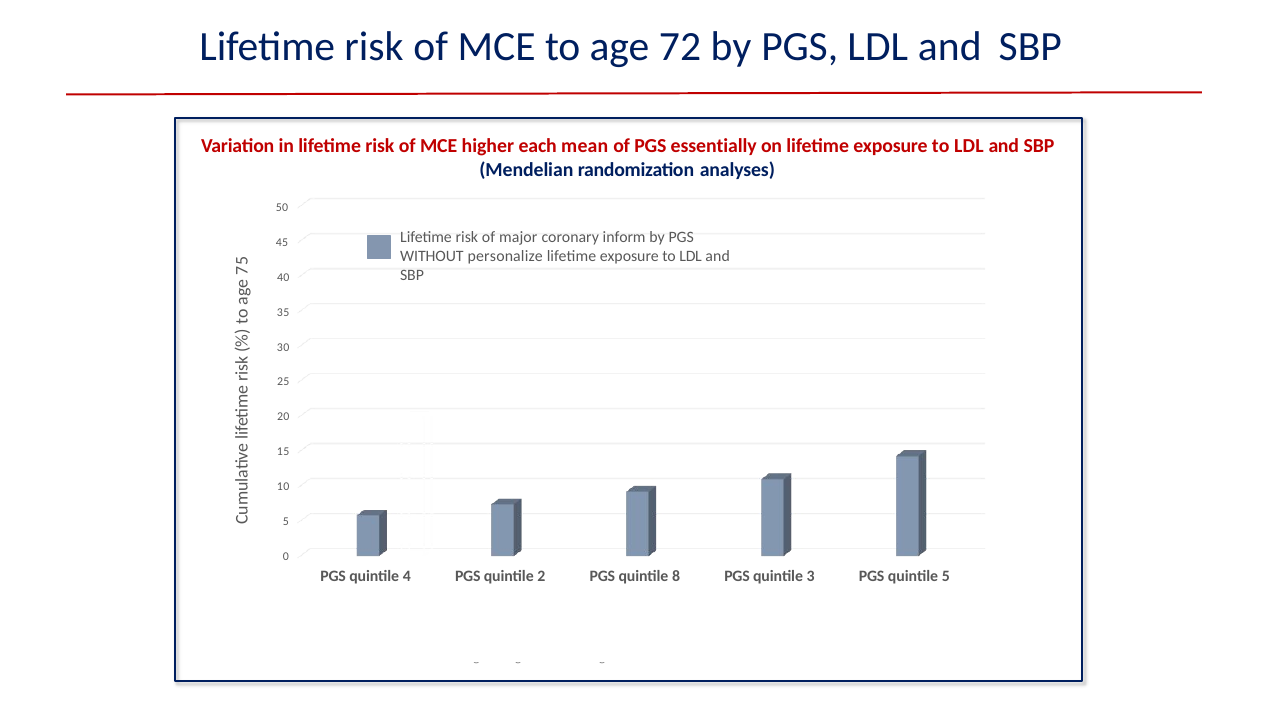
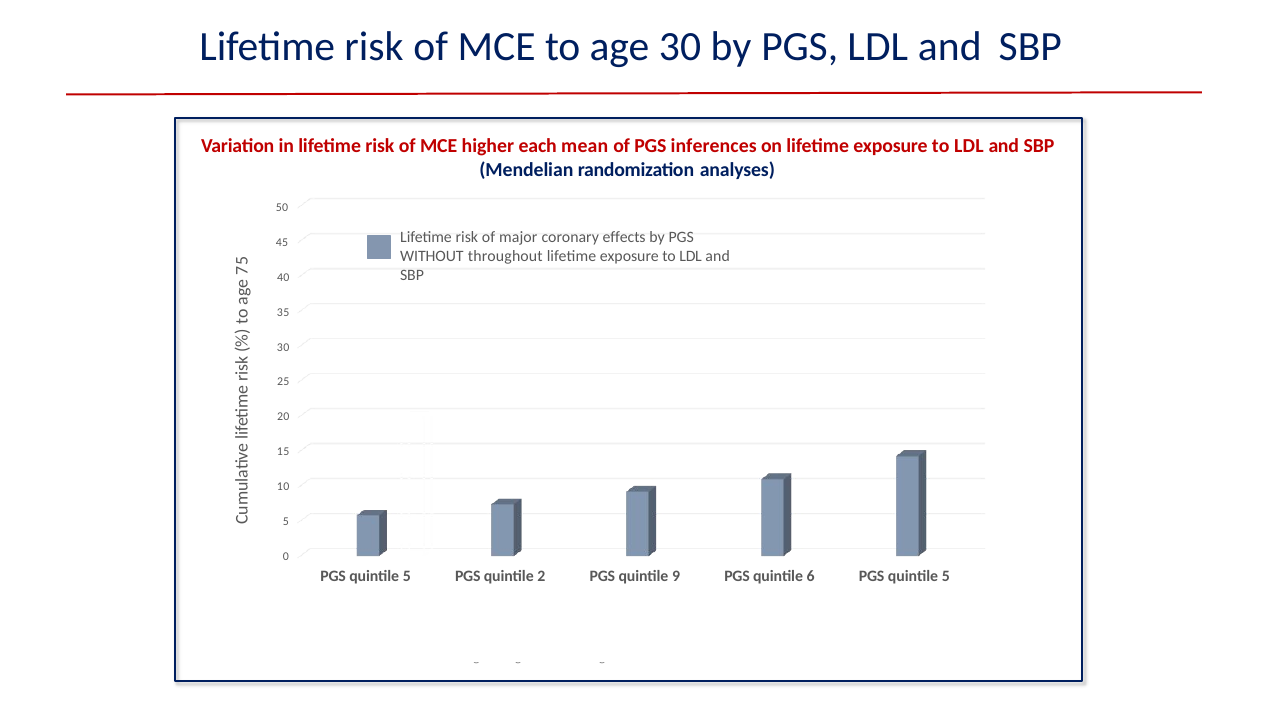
age 72: 72 -> 30 (680, 47)
essentially: essentially -> inferences (714, 146)
inform: inform -> effects (624, 238)
personalize: personalize -> throughout (505, 257)
4: 4 -> 5 (407, 576)
8: 8 -> 9 (676, 576)
3: 3 -> 6 (811, 576)
